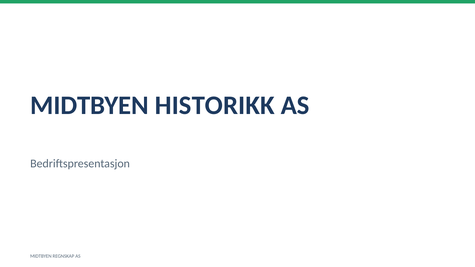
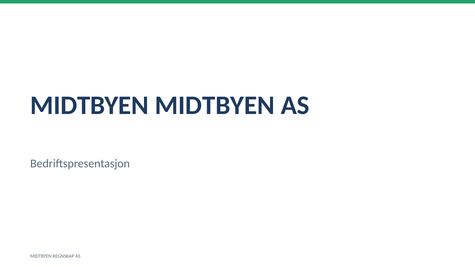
MIDTBYEN HISTORIKK: HISTORIKK -> MIDTBYEN (215, 105)
